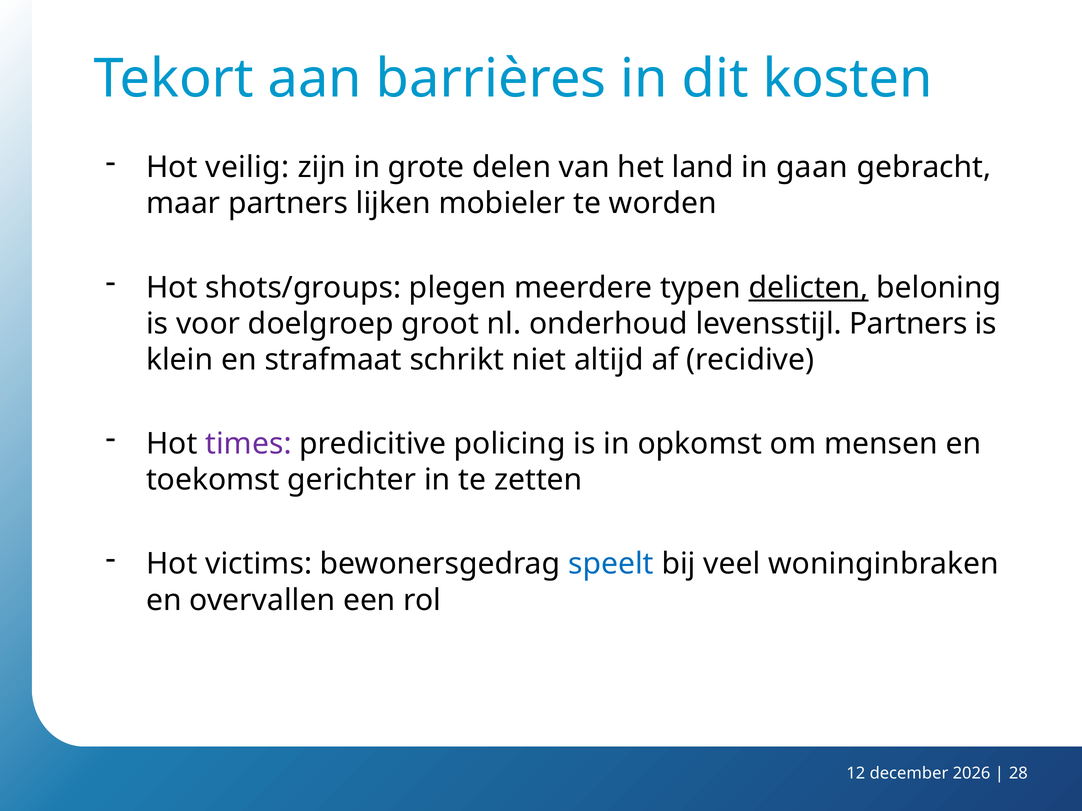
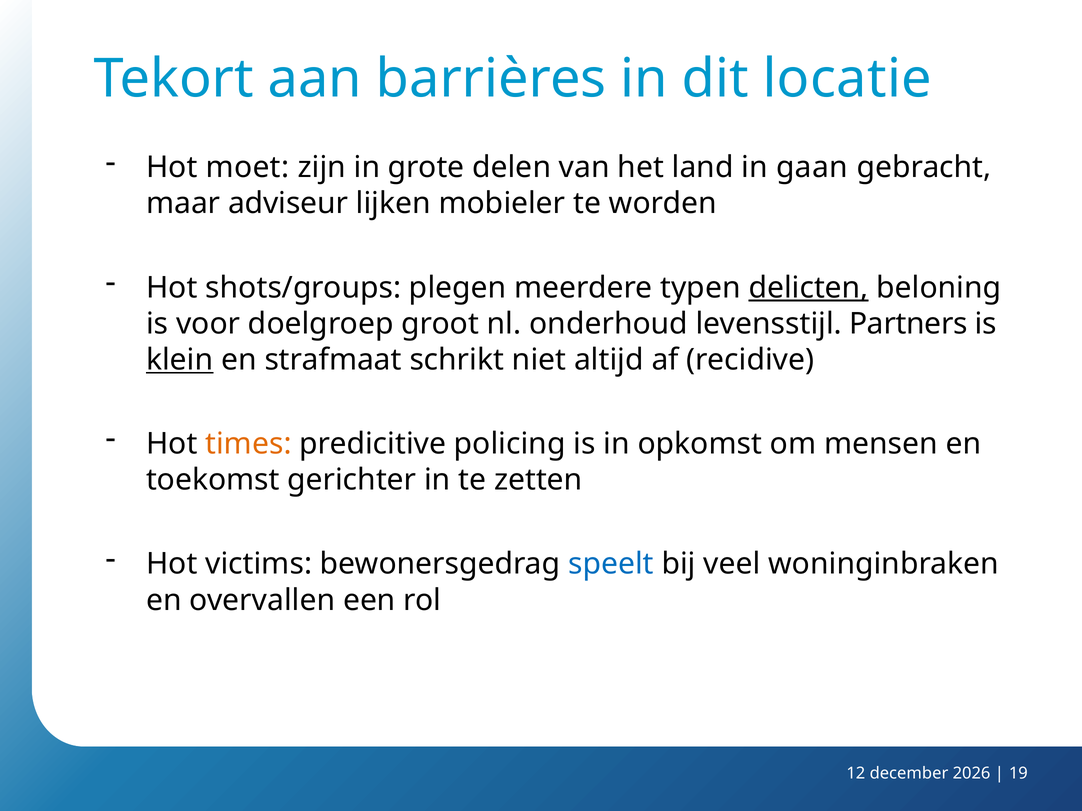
kosten: kosten -> locatie (847, 79)
veilig: veilig -> moet (247, 168)
maar partners: partners -> adviseur (288, 204)
klein underline: none -> present (180, 360)
times colour: purple -> orange (248, 444)
28: 28 -> 19 (1018, 774)
